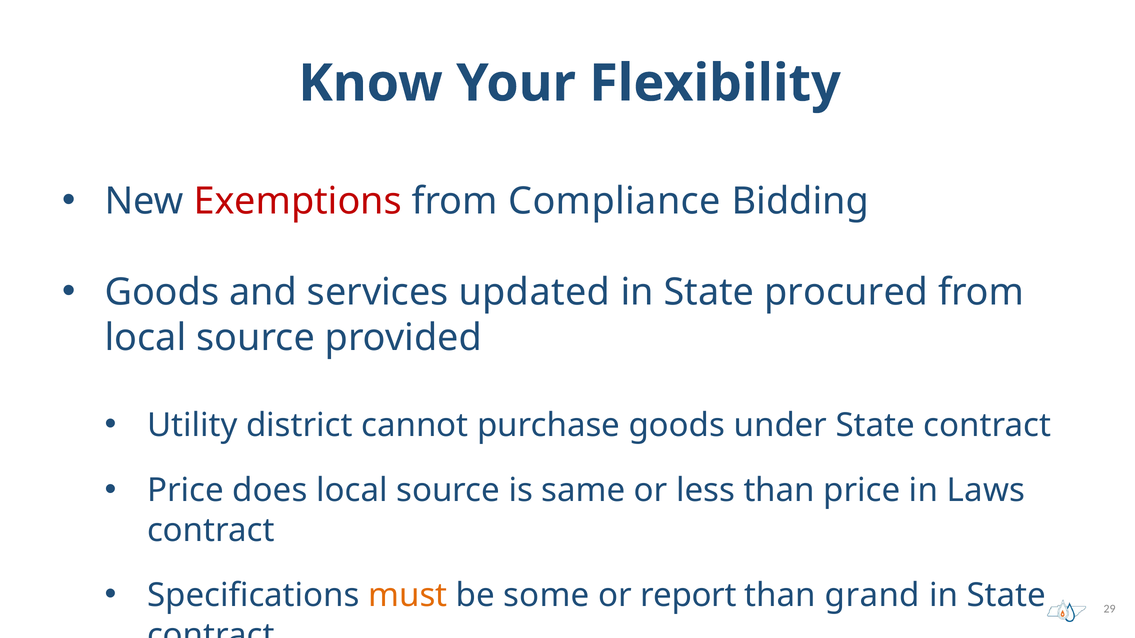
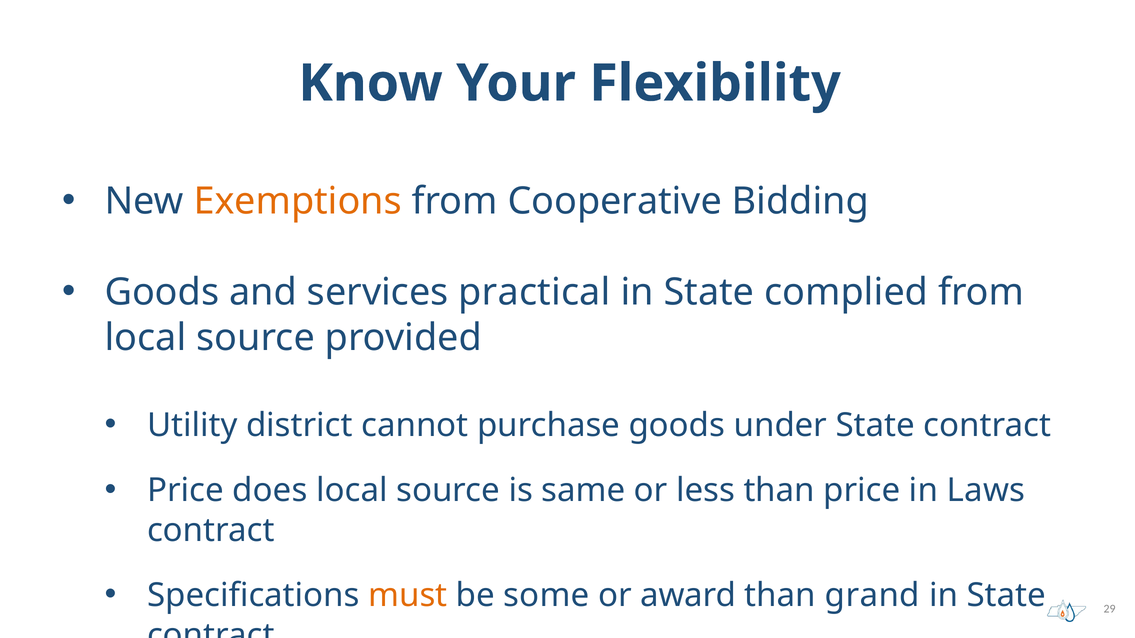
Exemptions colour: red -> orange (298, 202)
Compliance: Compliance -> Cooperative (615, 202)
updated: updated -> practical (535, 292)
procured: procured -> complied (846, 292)
report: report -> award (688, 596)
